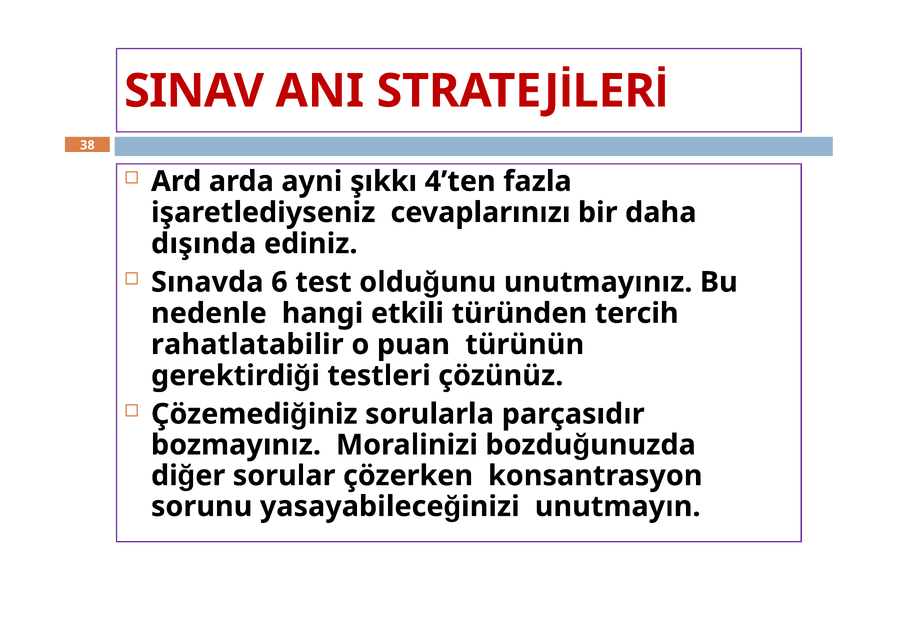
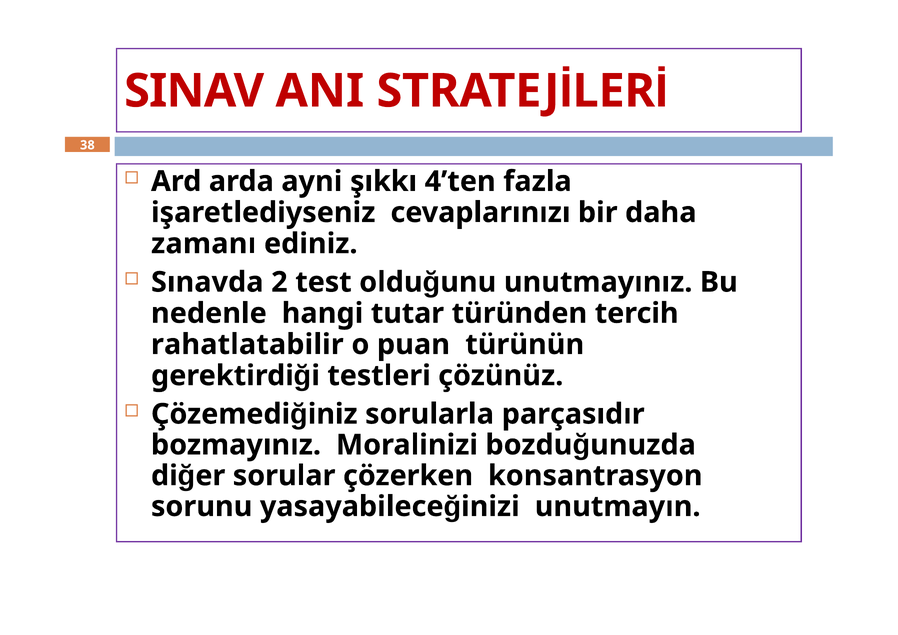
dışında: dışında -> zamanı (204, 244)
6: 6 -> 2 (279, 282)
etkili: etkili -> tutar (407, 313)
